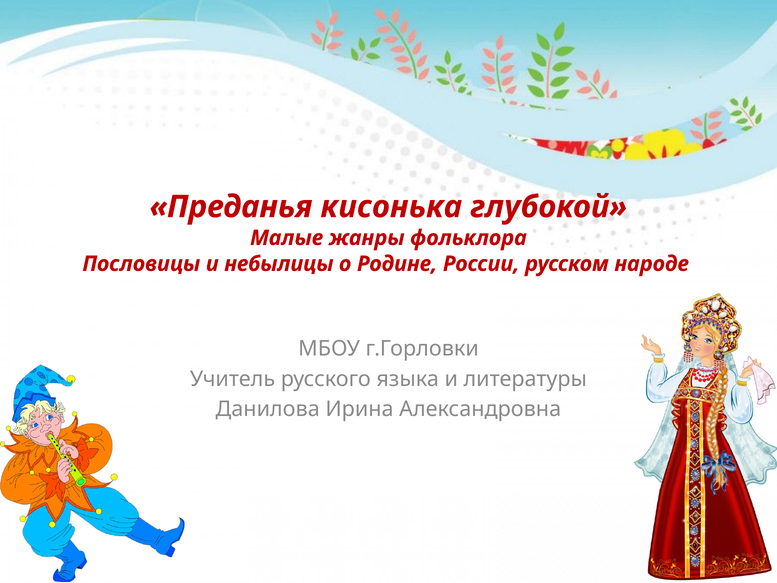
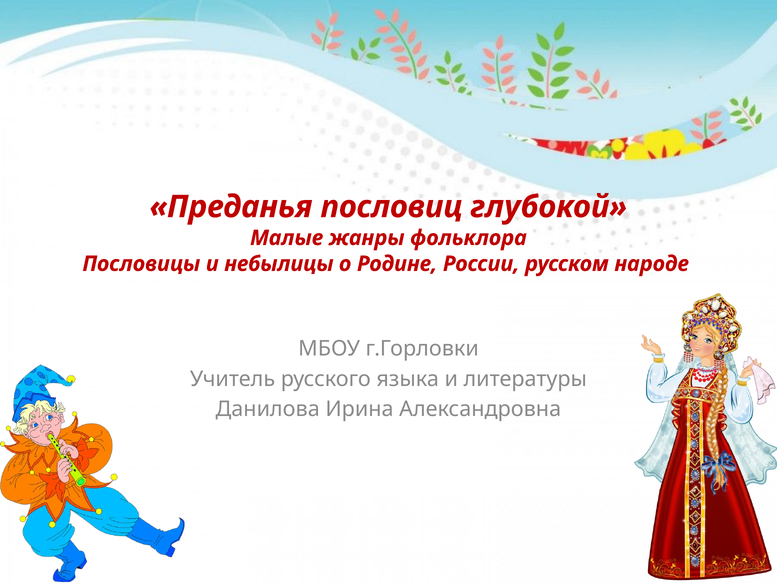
кисонька: кисонька -> пословиц (392, 207)
